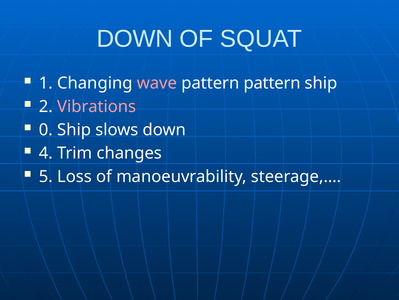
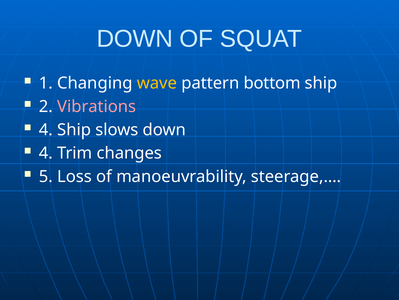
wave colour: pink -> yellow (157, 83)
pattern pattern: pattern -> bottom (272, 83)
0: 0 -> 4 (46, 130)
